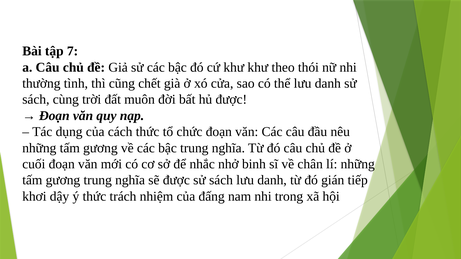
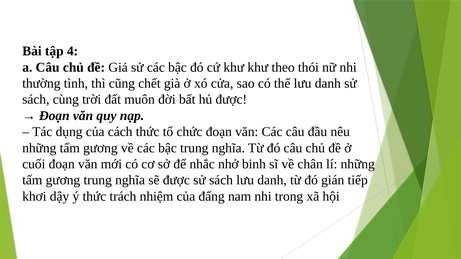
7: 7 -> 4 (73, 51)
